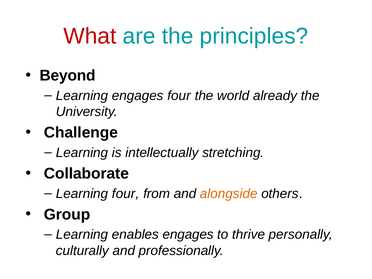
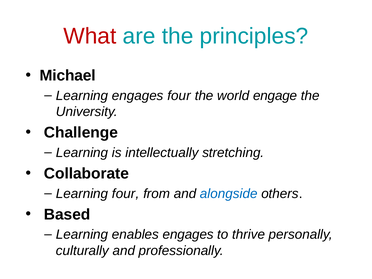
Beyond: Beyond -> Michael (68, 76)
already: already -> engage (275, 96)
alongside colour: orange -> blue (229, 194)
Group: Group -> Based (67, 214)
